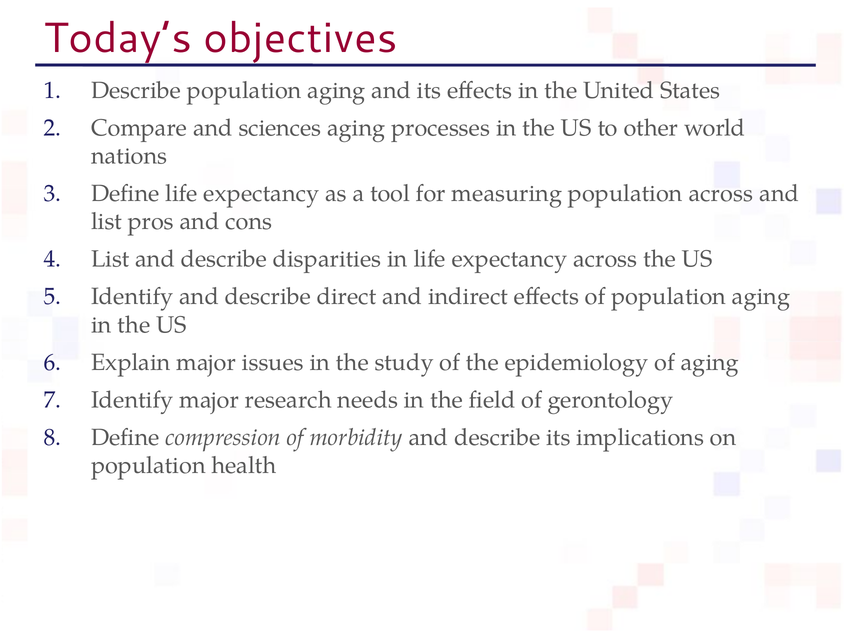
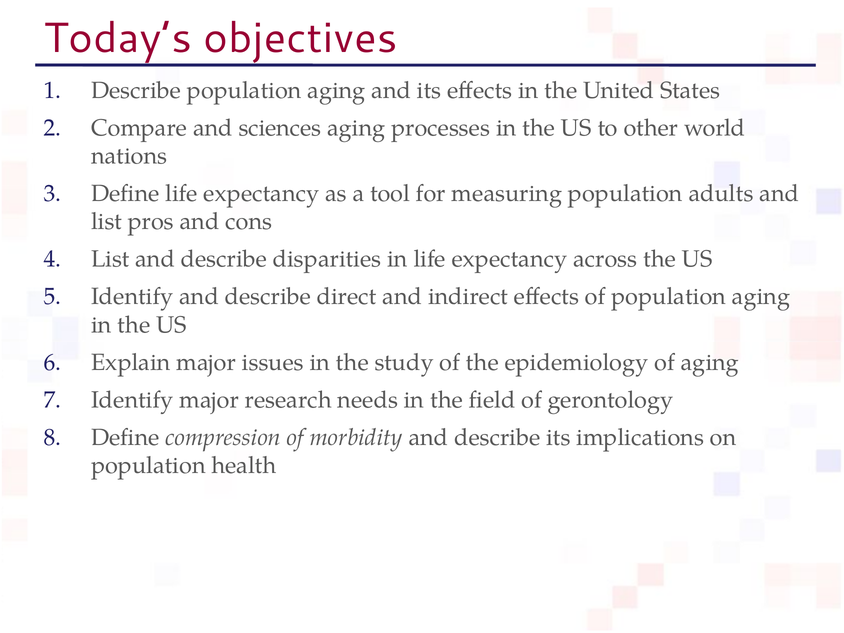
population across: across -> adults (721, 193)
